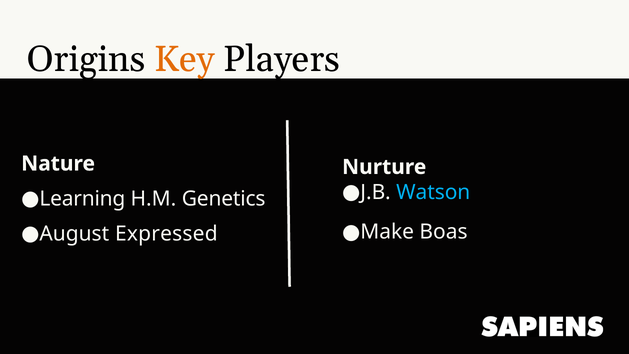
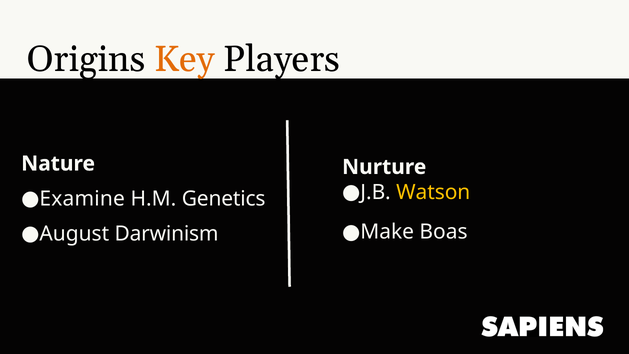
Watson colour: light blue -> yellow (433, 192)
Learning: Learning -> Examine (82, 199)
Expressed: Expressed -> Darwinism (167, 233)
